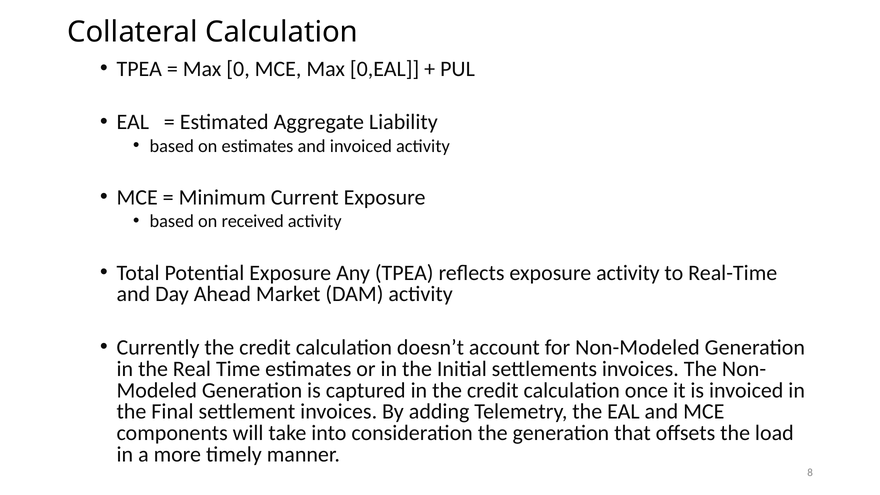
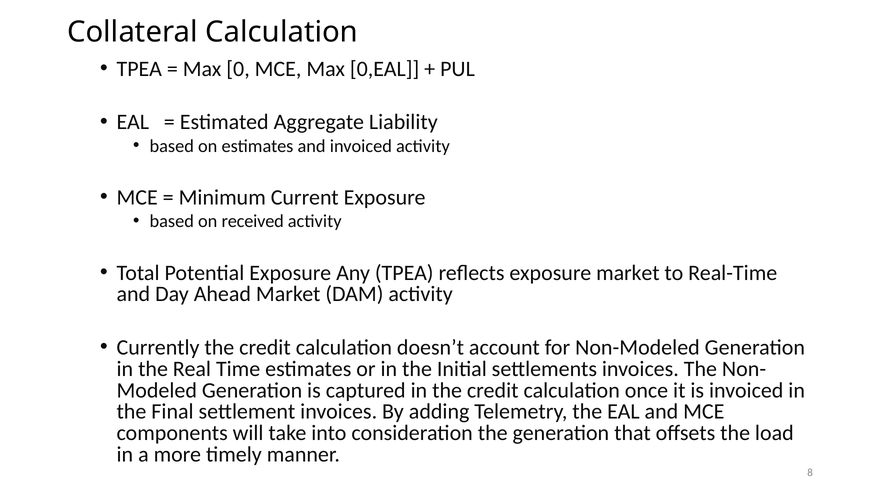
exposure activity: activity -> market (628, 273)
